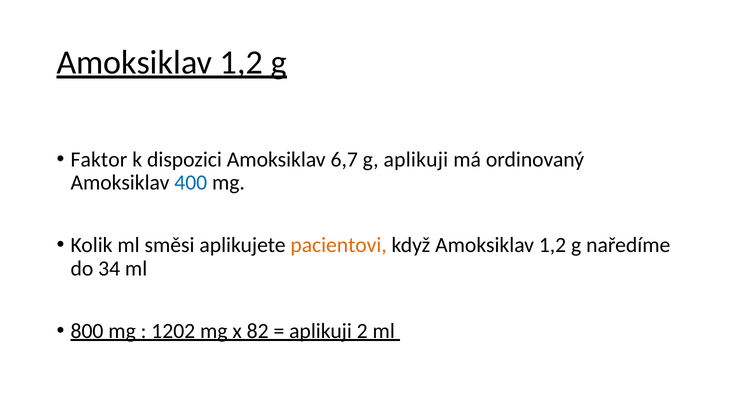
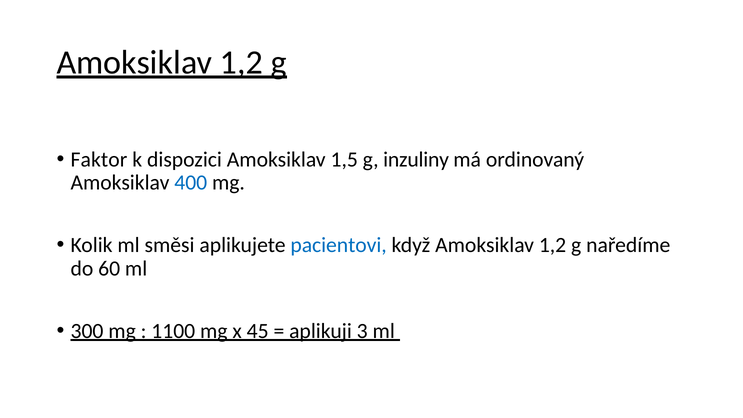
6,7: 6,7 -> 1,5 (344, 159)
g aplikuji: aplikuji -> inzuliny (416, 159)
pacientovi colour: orange -> blue (339, 245)
34: 34 -> 60 (109, 269)
800: 800 -> 300 (87, 331)
1202: 1202 -> 1100 (173, 331)
82: 82 -> 45 (258, 331)
2: 2 -> 3 (362, 331)
